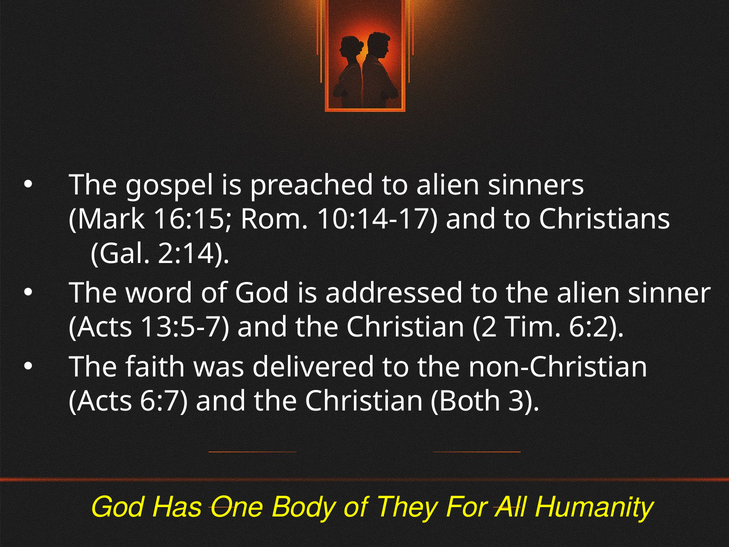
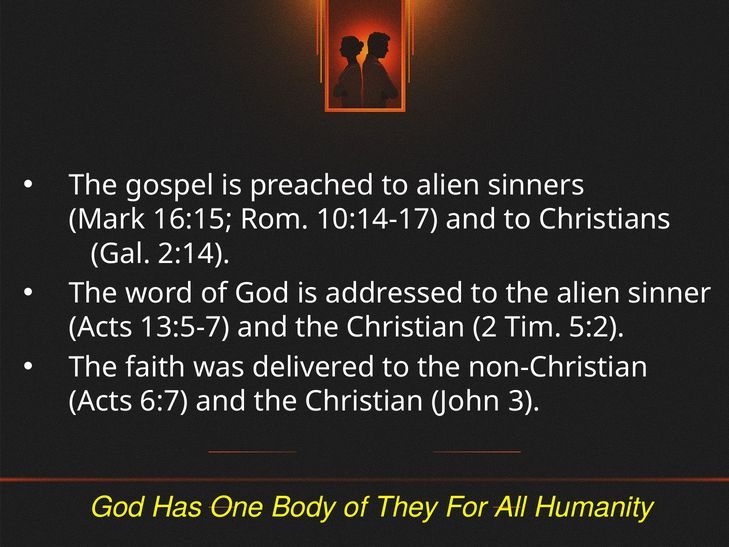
6:2: 6:2 -> 5:2 (597, 327)
Both: Both -> John (466, 401)
